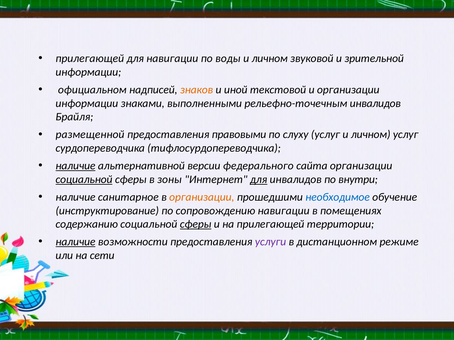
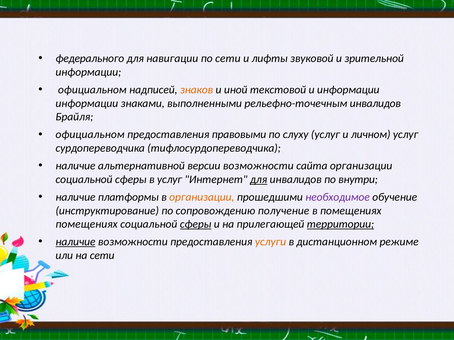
прилегающей: прилегающей -> федерального (90, 59)
по воды: воды -> сети (228, 59)
личном: личном -> лифты (270, 59)
и организации: организации -> информации (348, 90)
размещенной: размещенной -> официальном (90, 135)
наличие underline: present -> none (76, 166)
версии федерального: федерального -> возможности (258, 166)
социальной underline: present -> none (84, 180)
в зоны: зоны -> услуг (170, 180)
санитарное: санитарное -> платформы (128, 197)
необходимое colour: blue -> purple (338, 197)
сопровождению навигации: навигации -> получение (284, 211)
содержанию: содержанию -> помещениях (87, 225)
территории underline: none -> present (340, 225)
услуги colour: purple -> orange (271, 242)
